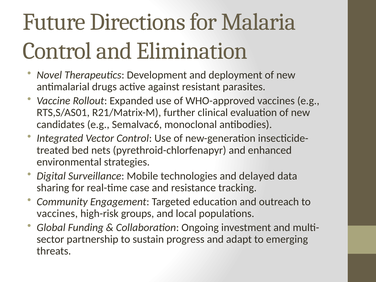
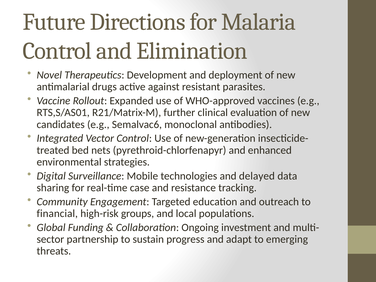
vaccines: vaccines -> financial (57, 214)
